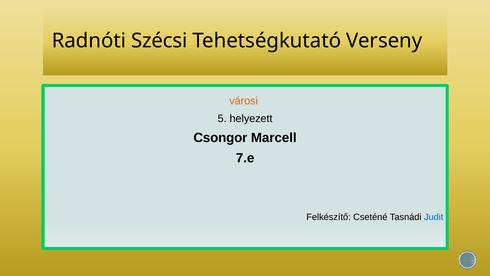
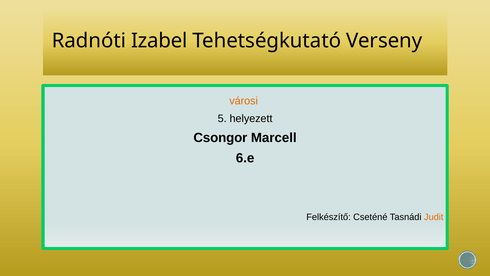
Szécsi: Szécsi -> Izabel (159, 41)
7.e: 7.e -> 6.e (245, 158)
Judit colour: blue -> orange (434, 217)
